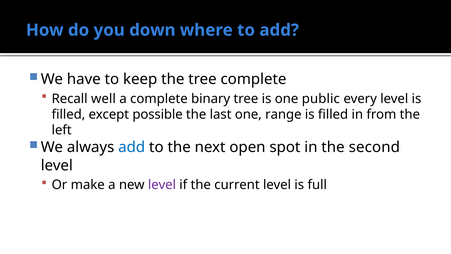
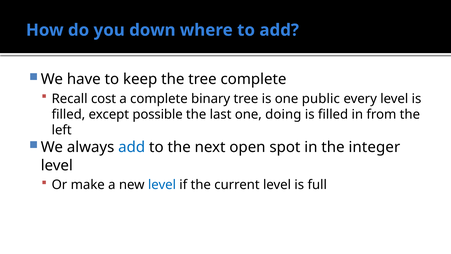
well: well -> cost (104, 99)
range: range -> doing (283, 114)
second: second -> integer (374, 147)
level colour: purple -> blue (162, 185)
